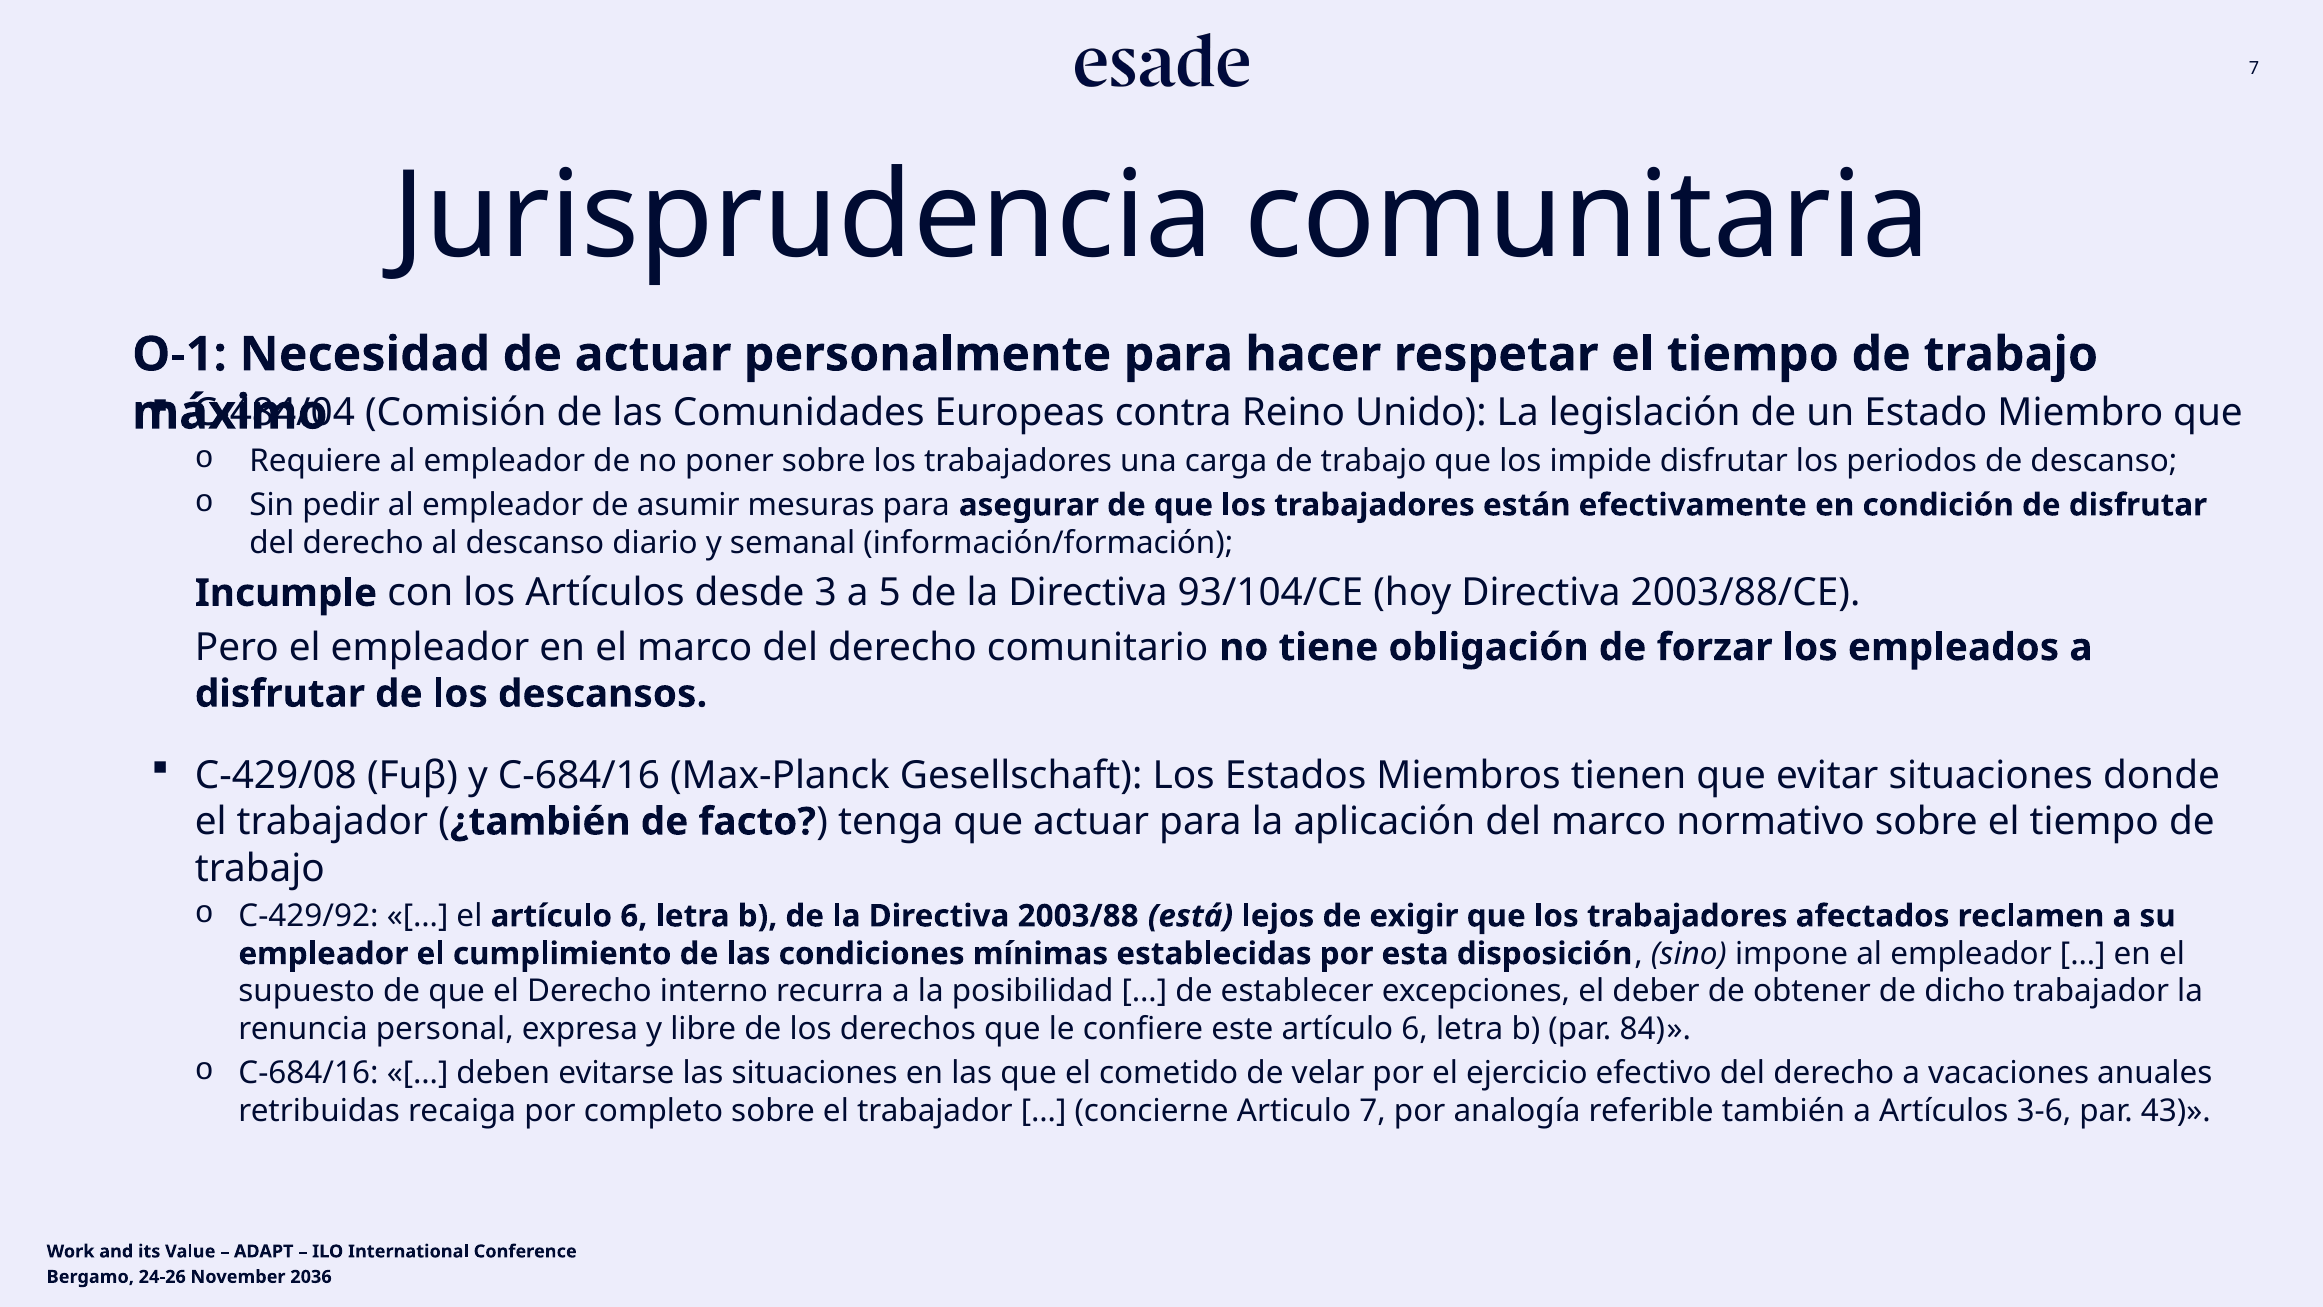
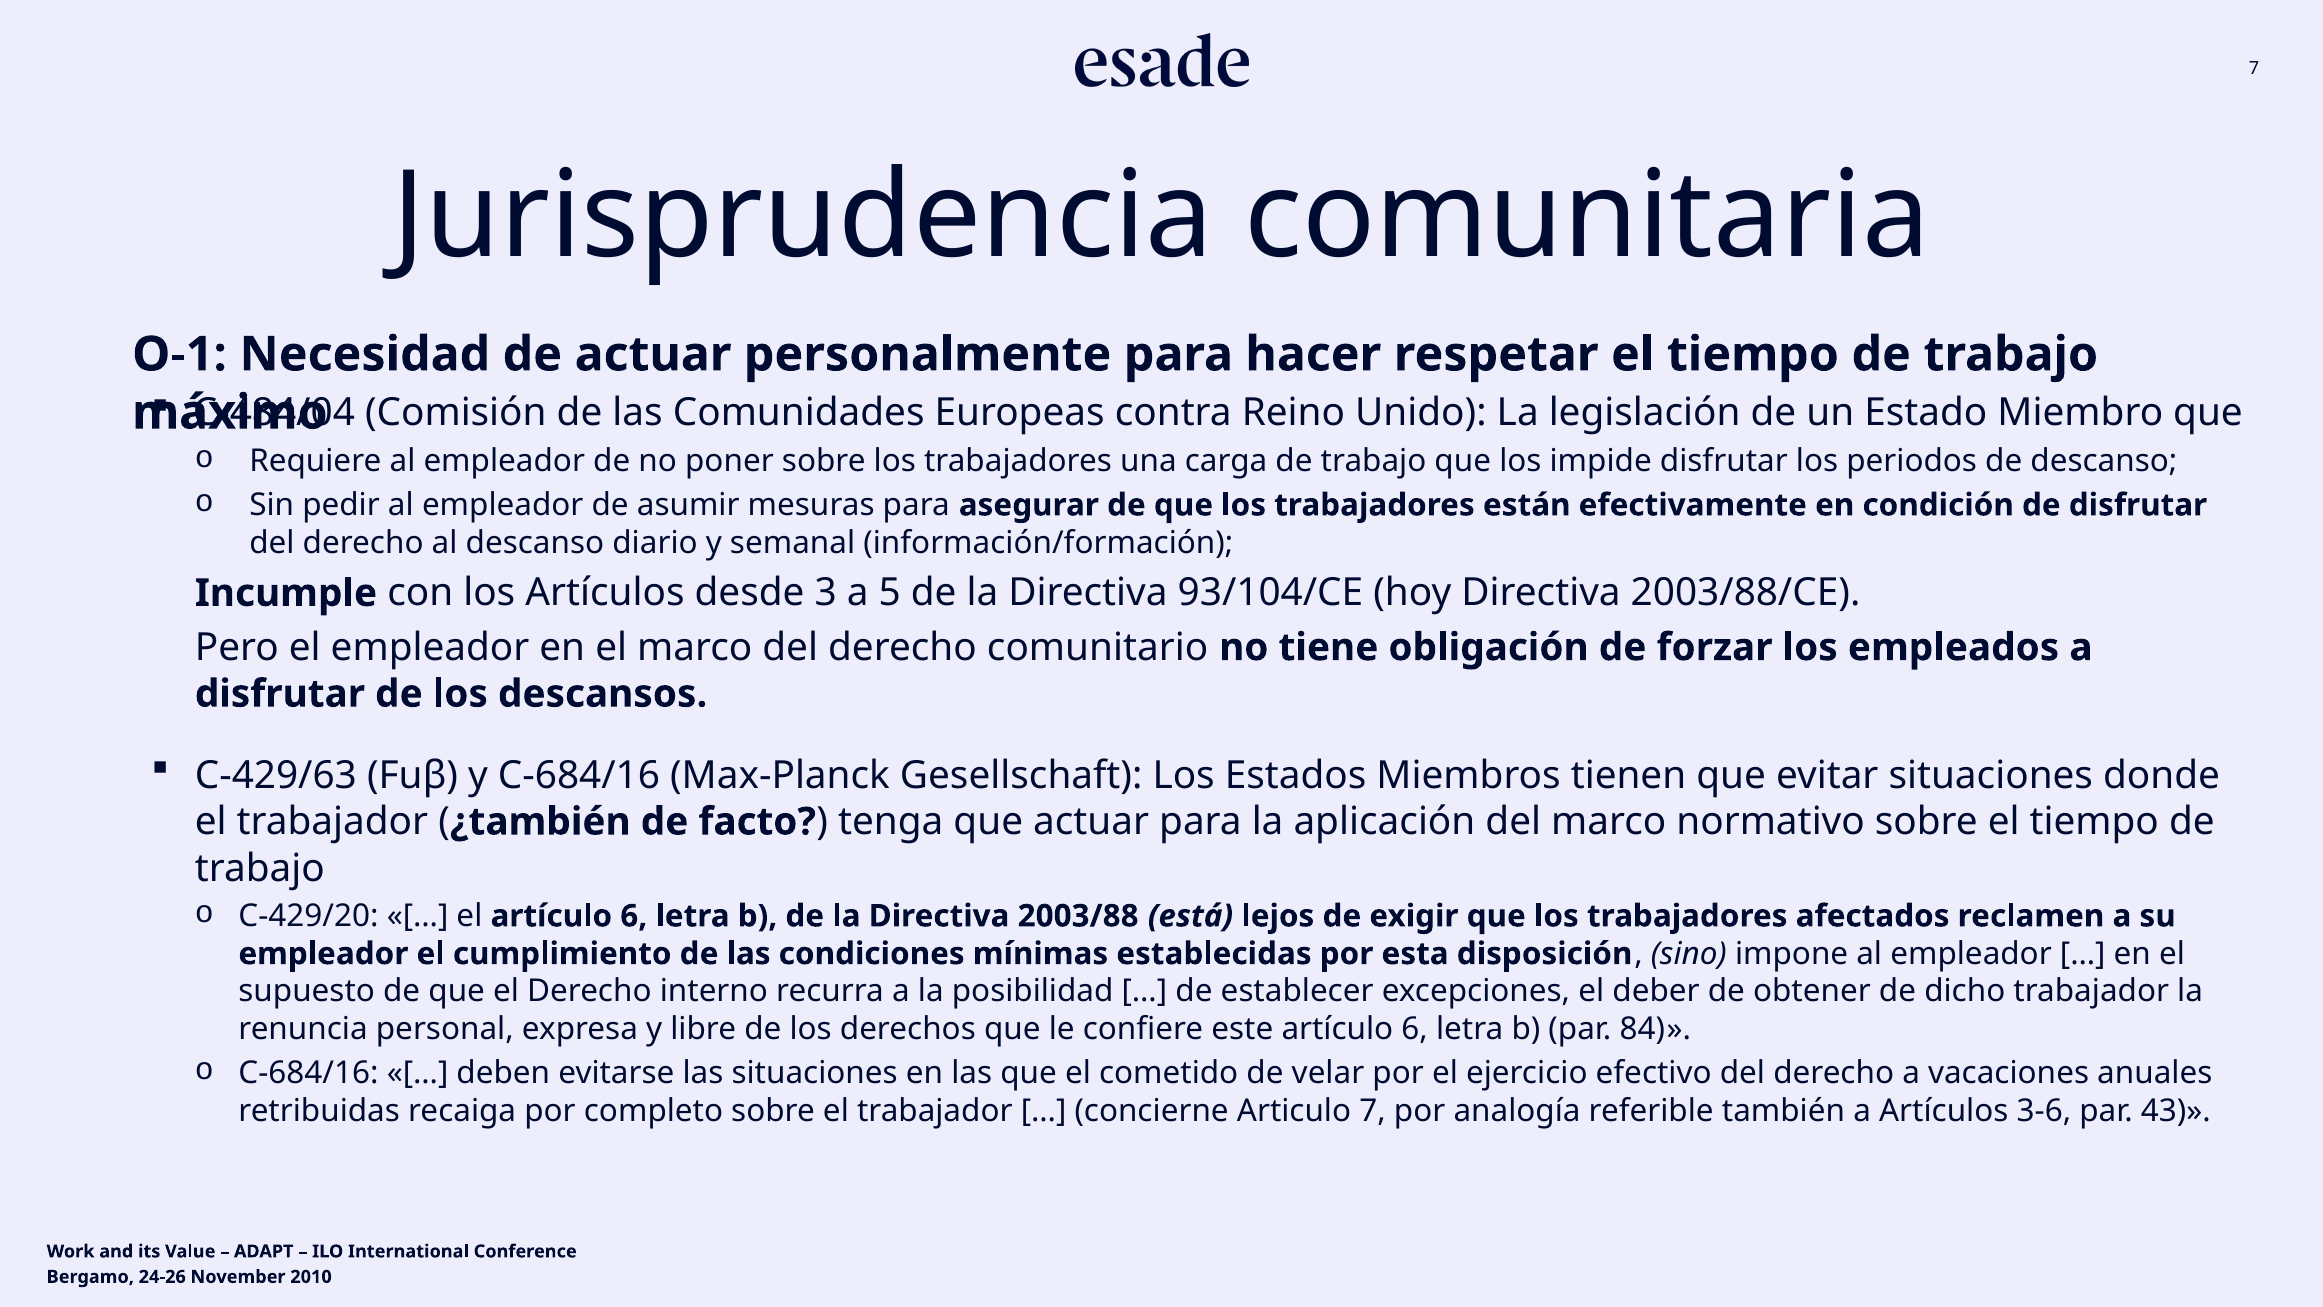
C-429/08: C-429/08 -> C-429/63 (276, 775)
C-429/92: C-429/92 -> C-429/20 (308, 916)
2036: 2036 -> 2010 (311, 1277)
